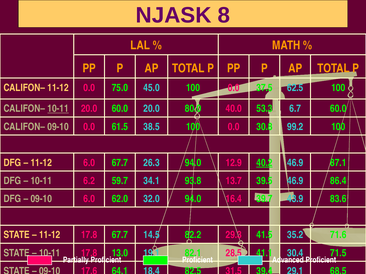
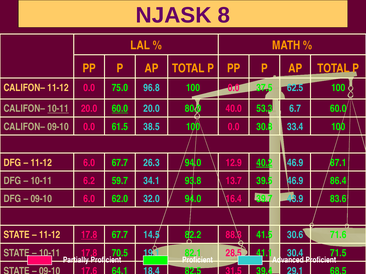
45.0: 45.0 -> 96.8 (152, 88)
60.0 underline: none -> present (120, 109)
99.2: 99.2 -> 33.4 (295, 127)
17.8 underline: none -> present (89, 235)
29.3: 29.3 -> 88.3 (234, 235)
35.2: 35.2 -> 30.6 (295, 235)
13.0: 13.0 -> 70.5 (120, 253)
